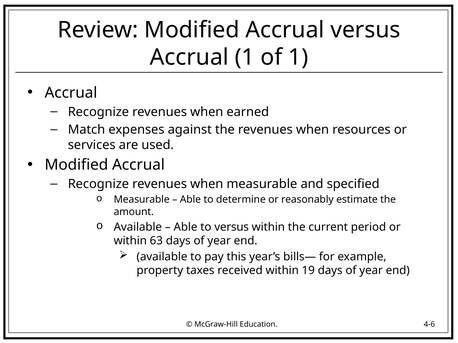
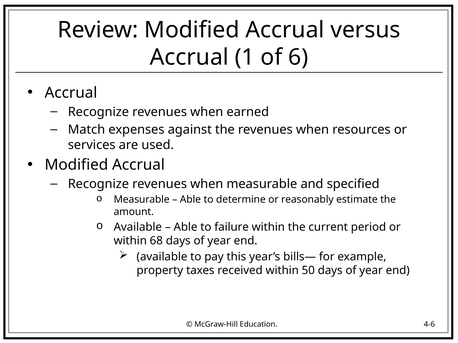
of 1: 1 -> 6 (298, 57)
to versus: versus -> failure (232, 227)
63: 63 -> 68 (156, 241)
19: 19 -> 50 (308, 271)
